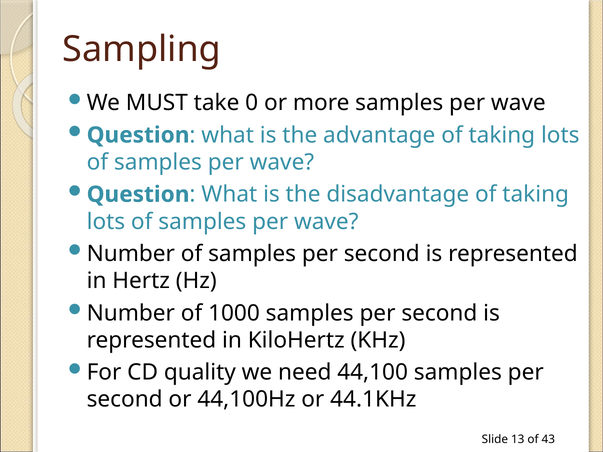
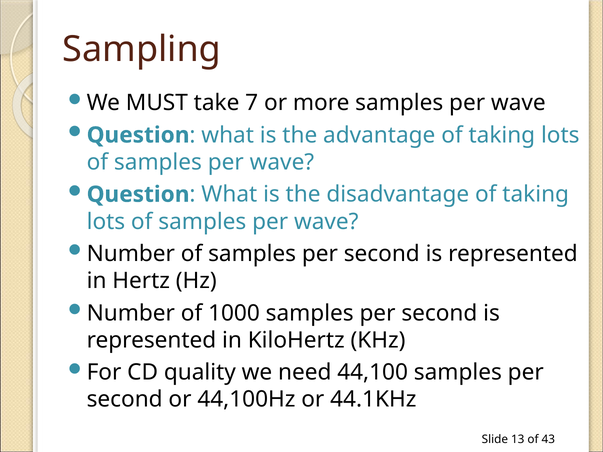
0: 0 -> 7 (252, 103)
